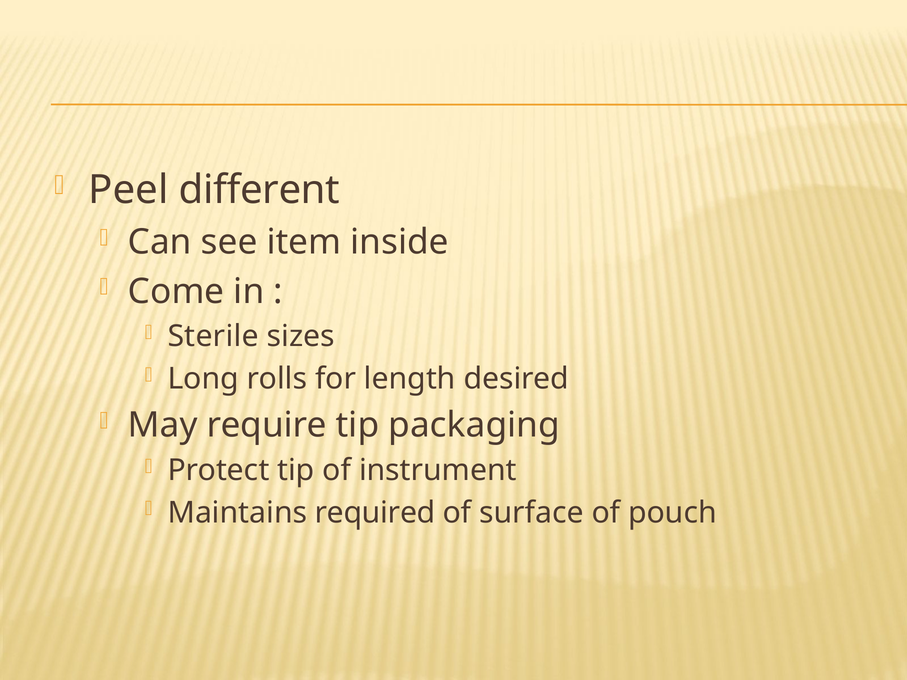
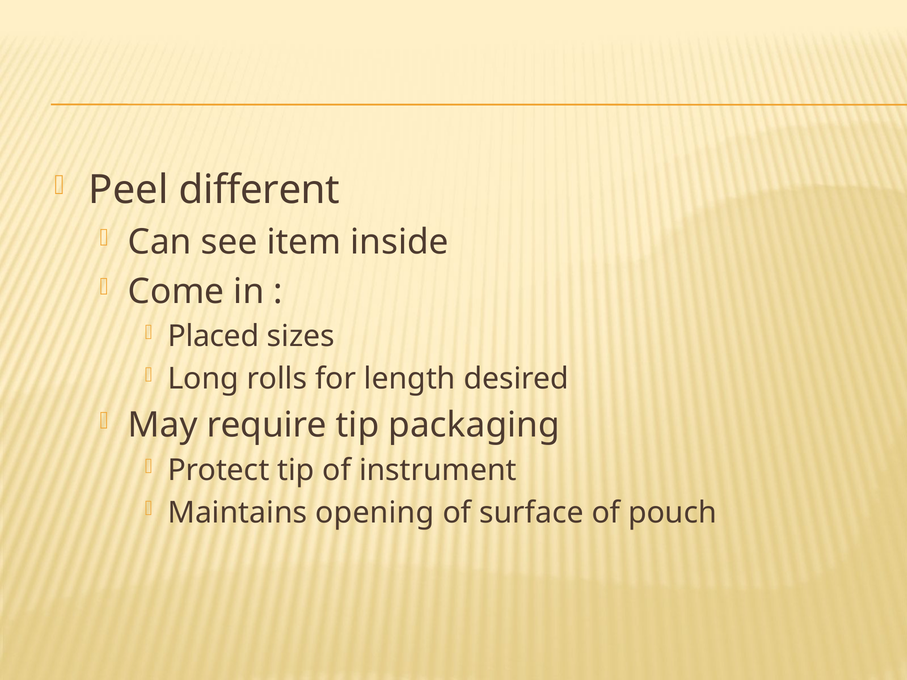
Sterile: Sterile -> Placed (213, 337)
required: required -> opening (375, 513)
